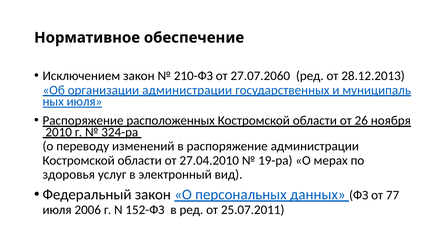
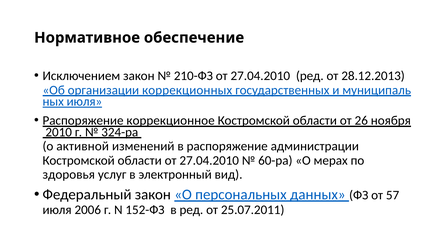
210-ФЗ от 27.07.2060: 27.07.2060 -> 27.04.2010 (260, 76)
организации администрации: администрации -> коррекционных (187, 90)
расположенных: расположенных -> коррекционное (171, 121)
переводу: переводу -> активной (83, 146)
19-ра: 19-ра -> 60-ра (275, 160)
77: 77 -> 57 (393, 195)
